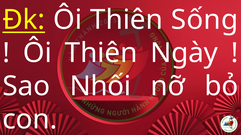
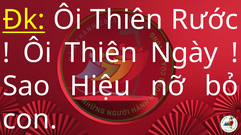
Sống: Sống -> Rước (205, 20)
Nhối: Nhối -> Hiệu (100, 86)
